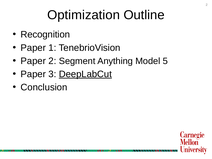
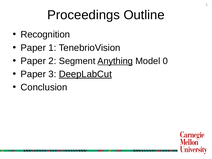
Optimization: Optimization -> Proceedings (84, 15)
Anything underline: none -> present (115, 61)
5: 5 -> 0 (165, 61)
